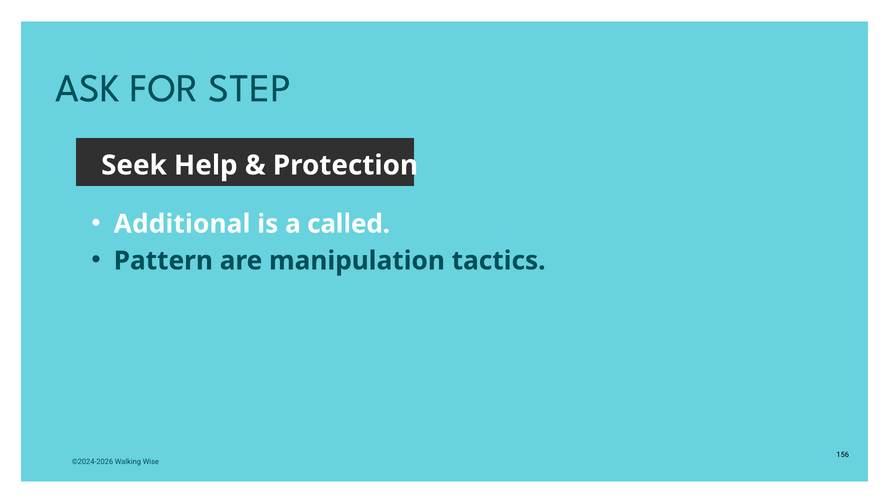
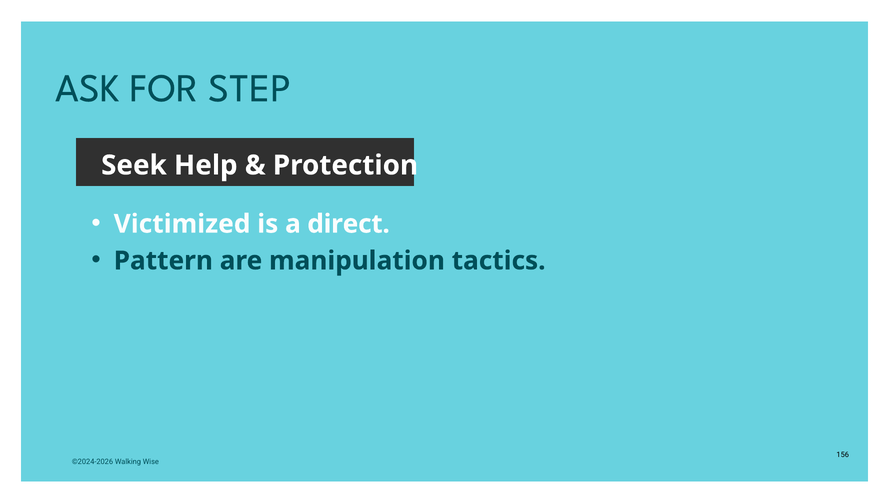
Additional: Additional -> Victimized (182, 224)
called: called -> direct (349, 224)
